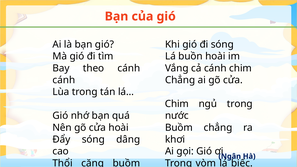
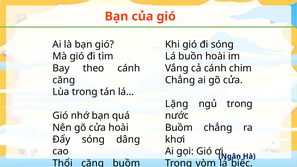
cánh: cánh -> căng (64, 80)
Chim: Chim -> Lặng (177, 104)
